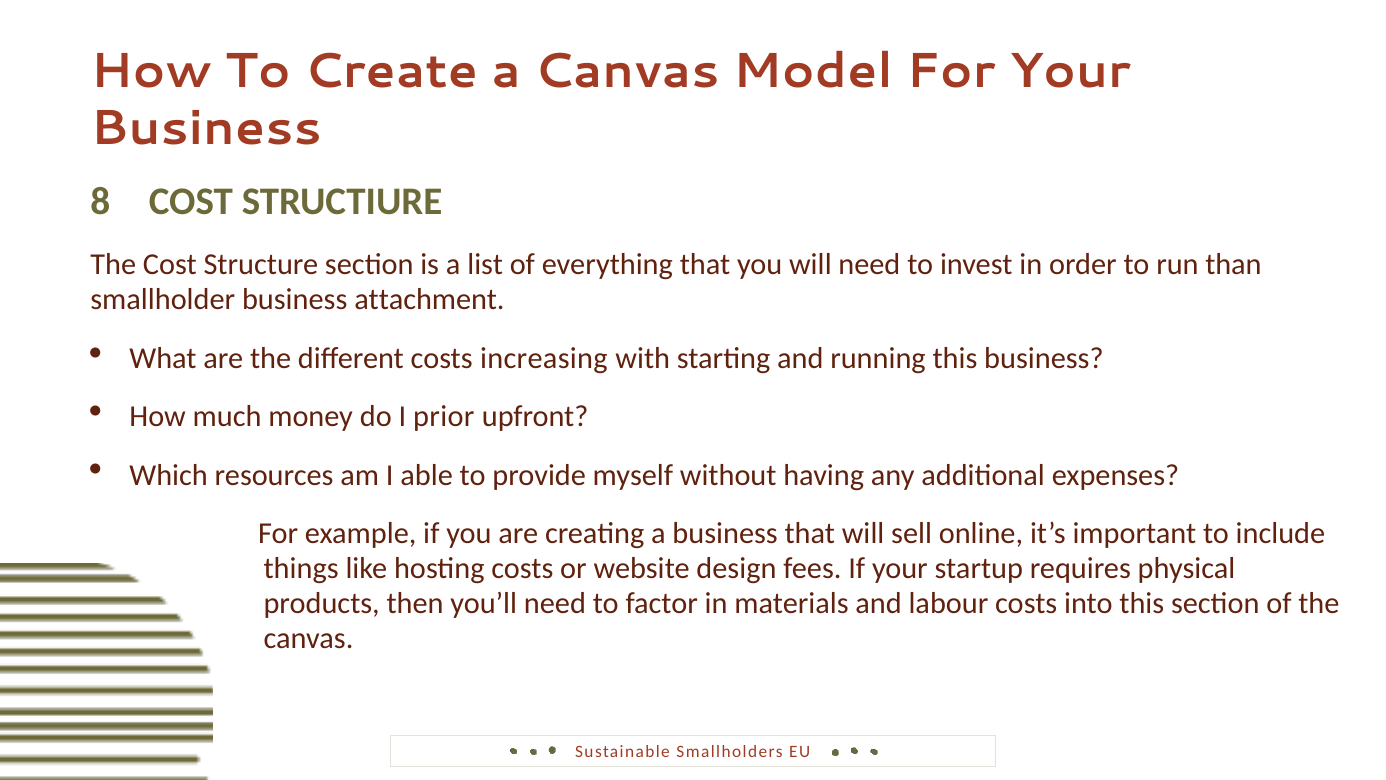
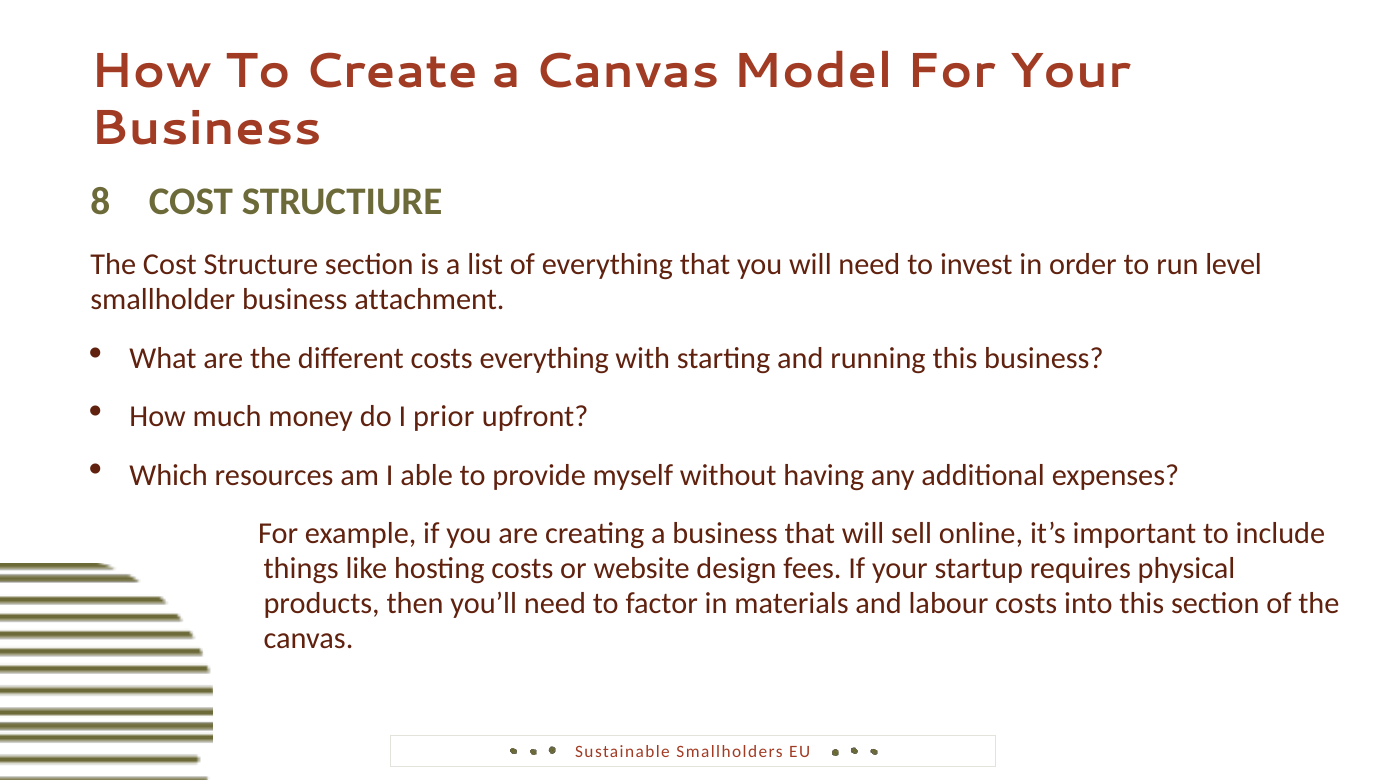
than: than -> level (1234, 265)
costs increasing: increasing -> everything (544, 358)
